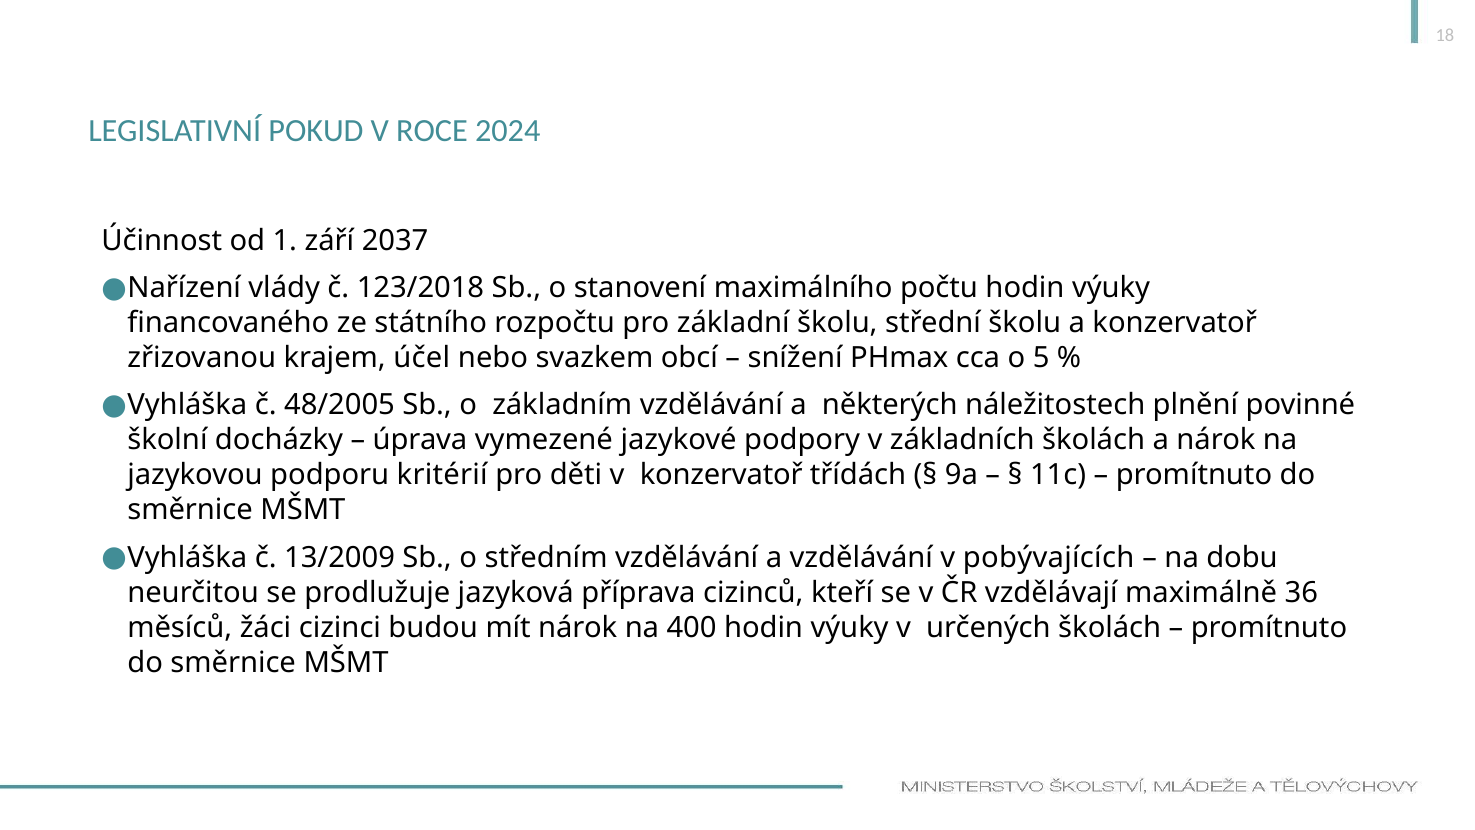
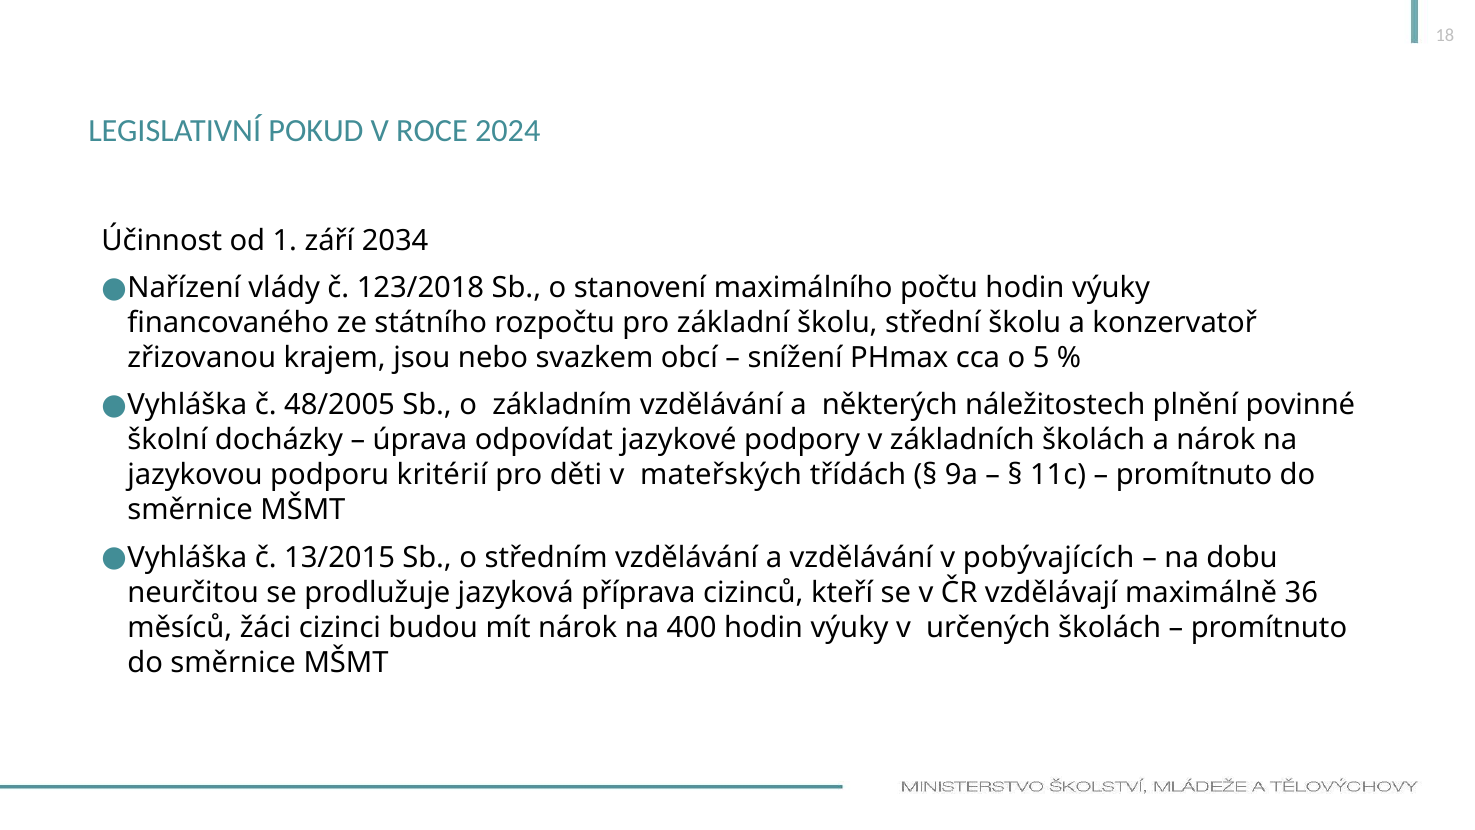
2037: 2037 -> 2034 (395, 240)
účel: účel -> jsou (422, 358)
vymezené: vymezené -> odpovídat (544, 440)
v konzervatoř: konzervatoř -> mateřských (721, 475)
13/2009: 13/2009 -> 13/2015 (340, 557)
